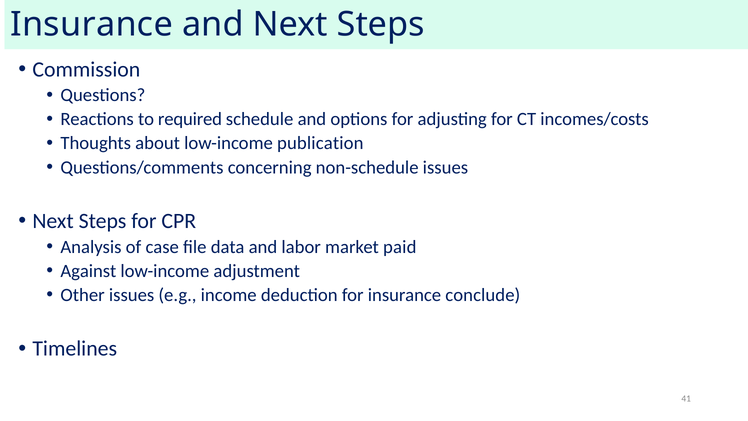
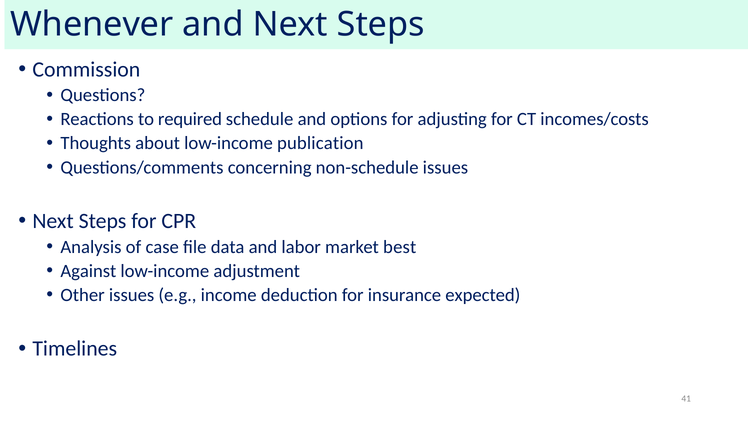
Insurance: Insurance -> Whenever (92, 24)
paid: paid -> best (400, 247)
conclude: conclude -> expected (483, 295)
